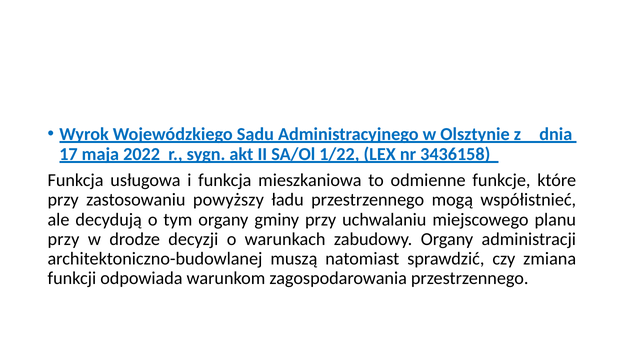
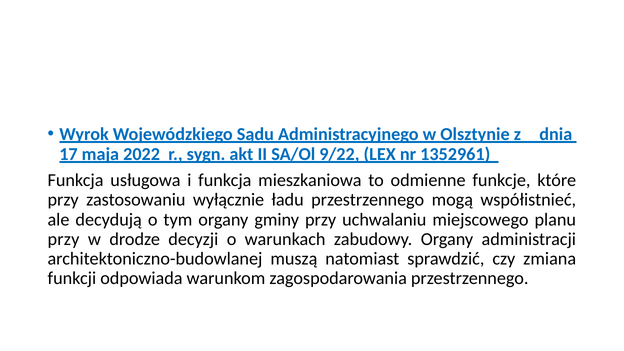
1/22: 1/22 -> 9/22 (339, 154)
3436158: 3436158 -> 1352961 (455, 154)
powyższy: powyższy -> wyłącznie (229, 200)
